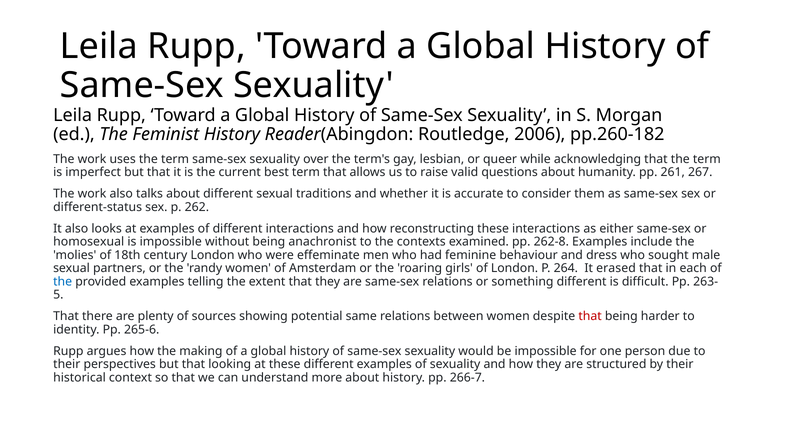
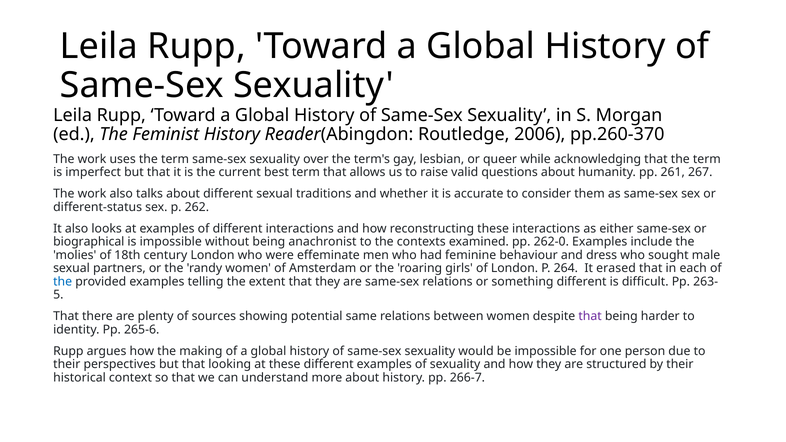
pp.260-182: pp.260-182 -> pp.260-370 (617, 135)
homosexual: homosexual -> biographical (89, 242)
262-8: 262-8 -> 262-0 (551, 242)
that colour: red -> purple (590, 316)
